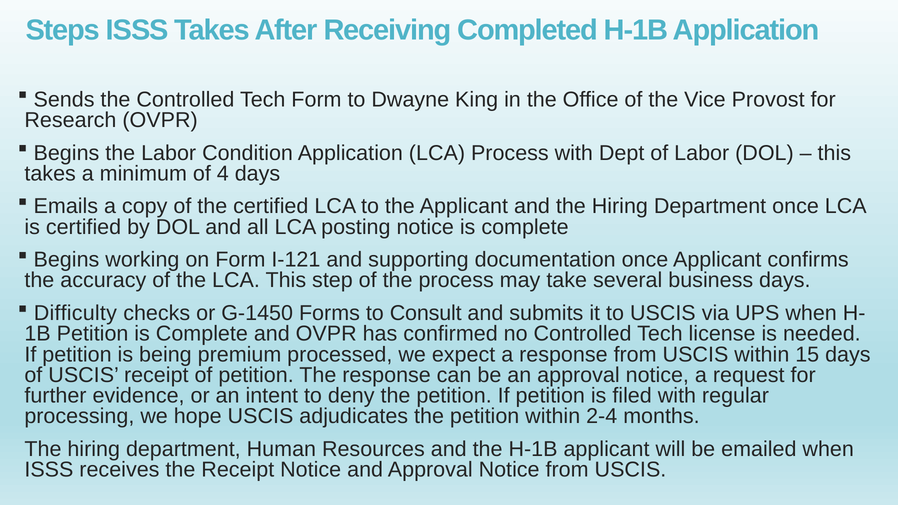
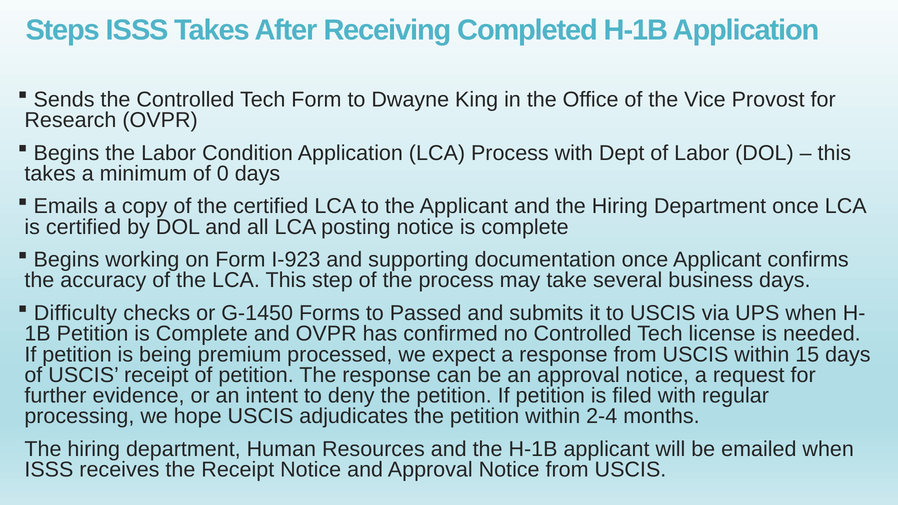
4: 4 -> 0 (223, 174)
I-121: I-121 -> I-923 (296, 260)
Consult: Consult -> Passed (426, 313)
